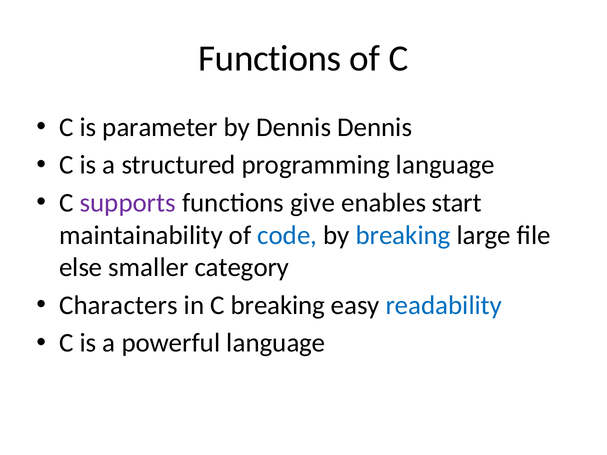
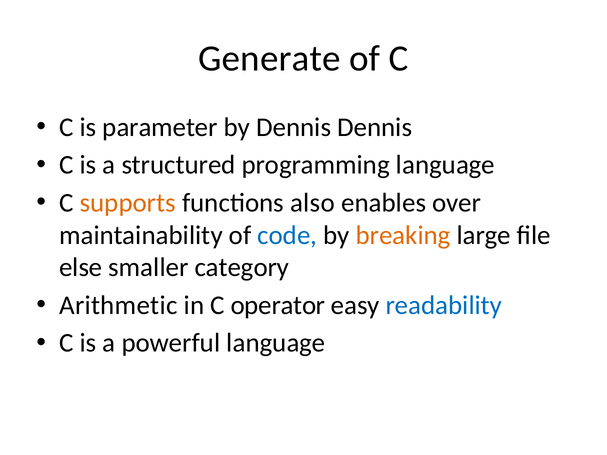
Functions: Functions -> Generate (270, 59)
supports colour: purple -> orange (128, 203)
give: give -> also (312, 203)
start: start -> over (457, 203)
breaking colour: blue -> orange (403, 235)
Characters: Characters -> Arithmetic (118, 305)
C breaking: breaking -> operator (278, 305)
